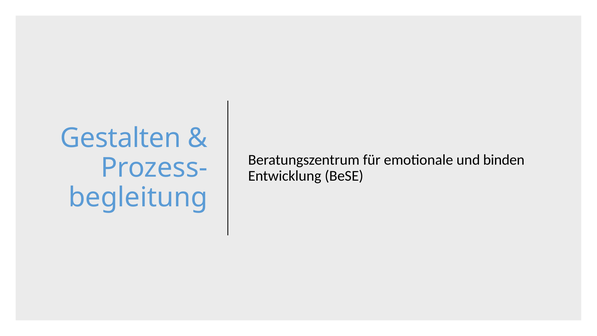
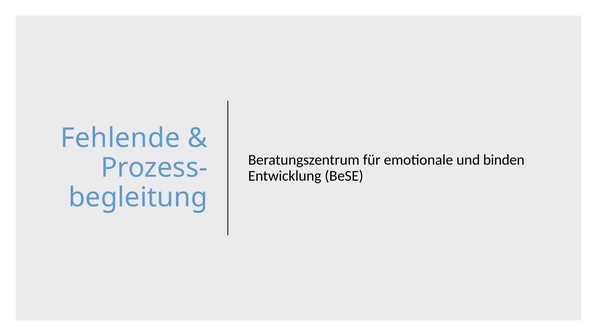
Gestalten: Gestalten -> Fehlende (120, 138)
